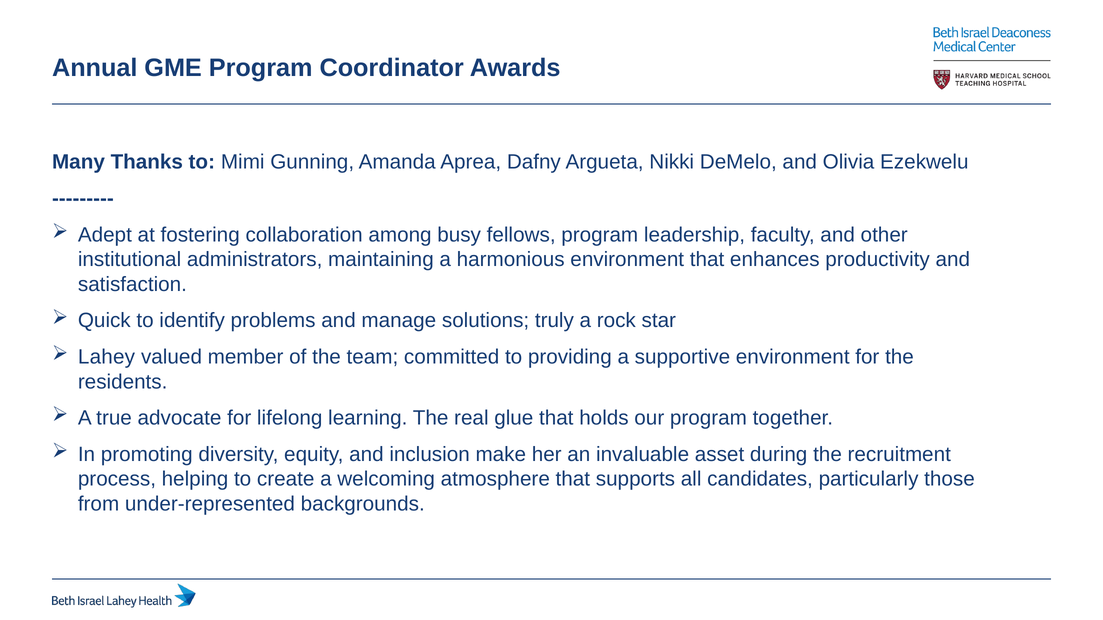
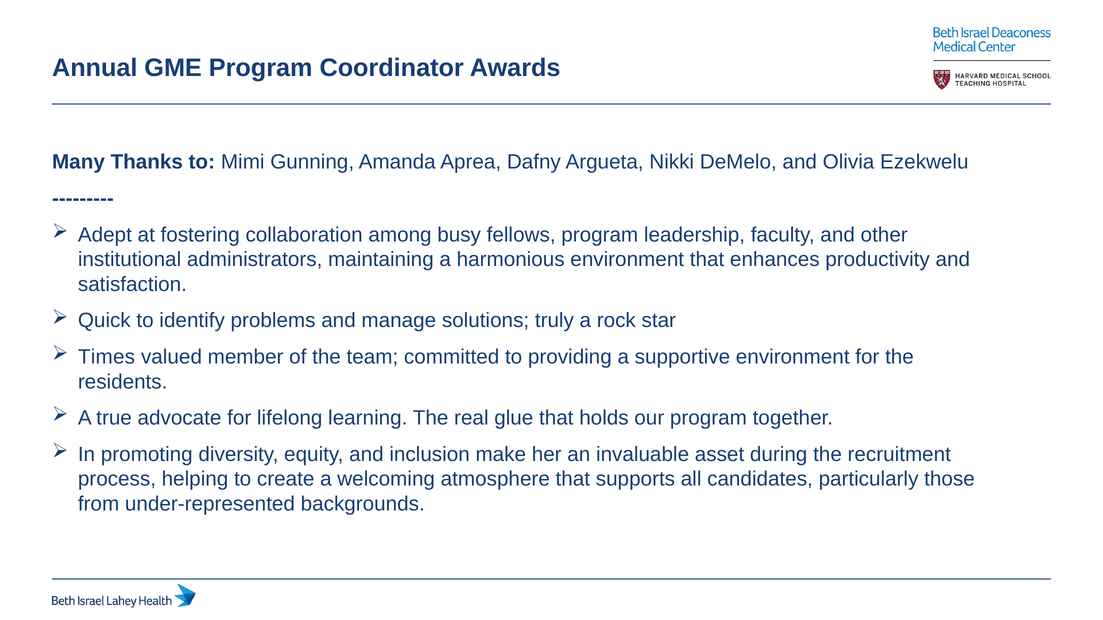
Lahey: Lahey -> Times (107, 357)
